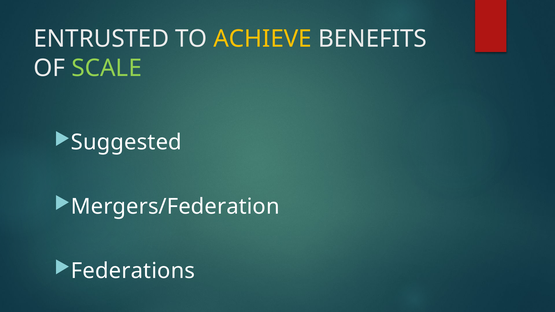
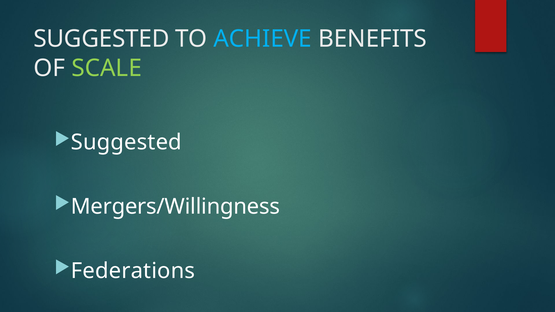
ENTRUSTED: ENTRUSTED -> SUGGESTED (101, 39)
ACHIEVE colour: yellow -> light blue (263, 39)
Mergers/Federation: Mergers/Federation -> Mergers/Willingness (175, 207)
